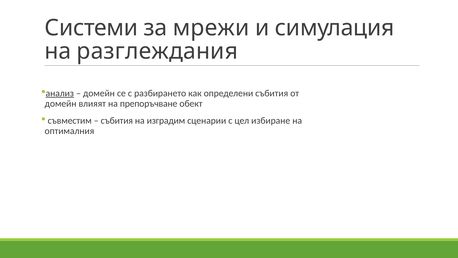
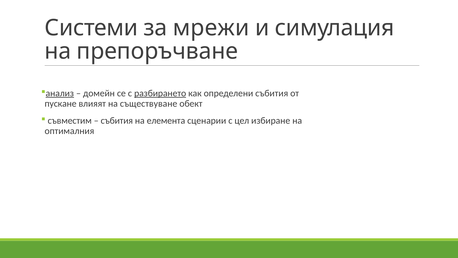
разглеждания: разглеждания -> препоръчване (157, 51)
разбирането underline: none -> present (160, 93)
домейн: домейн -> пускане (61, 103)
препоръчване: препоръчване -> съществуване (149, 103)
изградим: изградим -> елемента (166, 120)
